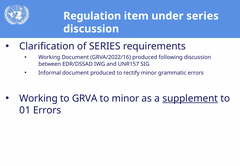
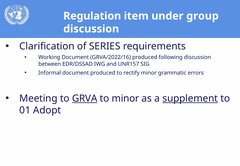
under series: series -> group (203, 16)
Working: Working -> Meeting (38, 99)
GRVA underline: none -> present (85, 99)
01 Errors: Errors -> Adopt (47, 110)
